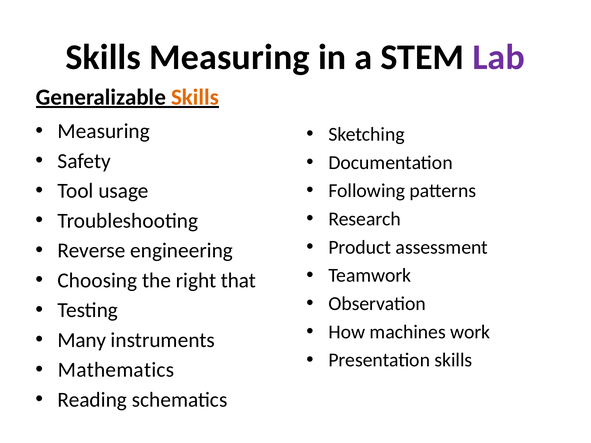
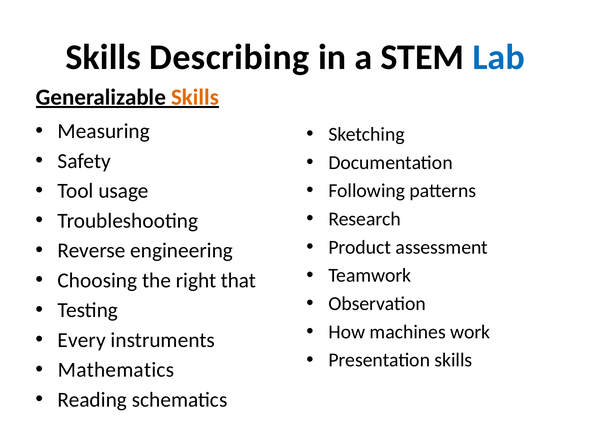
Skills Measuring: Measuring -> Describing (229, 57)
Lab colour: purple -> blue (499, 57)
Many: Many -> Every (82, 340)
